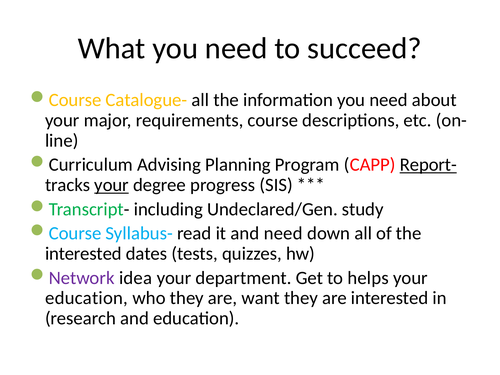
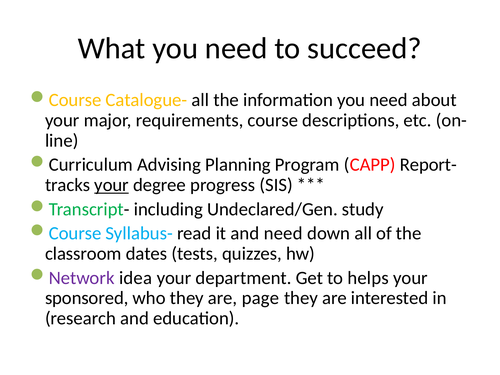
Report- underline: present -> none (428, 165)
interested: interested -> classroom (83, 254)
education: education -> sponsored (87, 298)
want: want -> page (261, 298)
